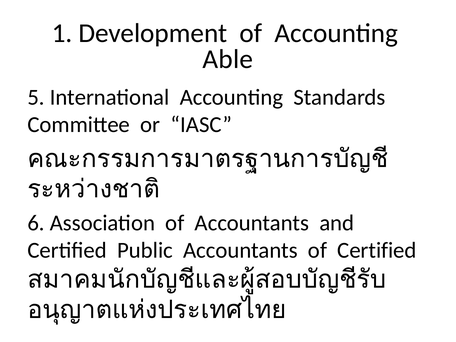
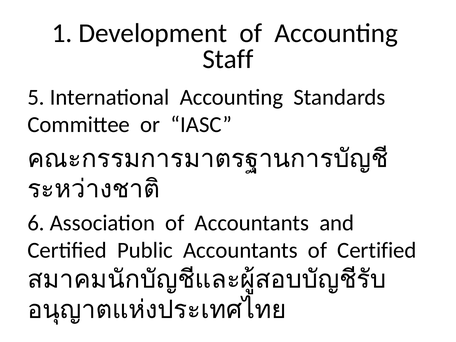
Able: Able -> Staff (228, 59)
